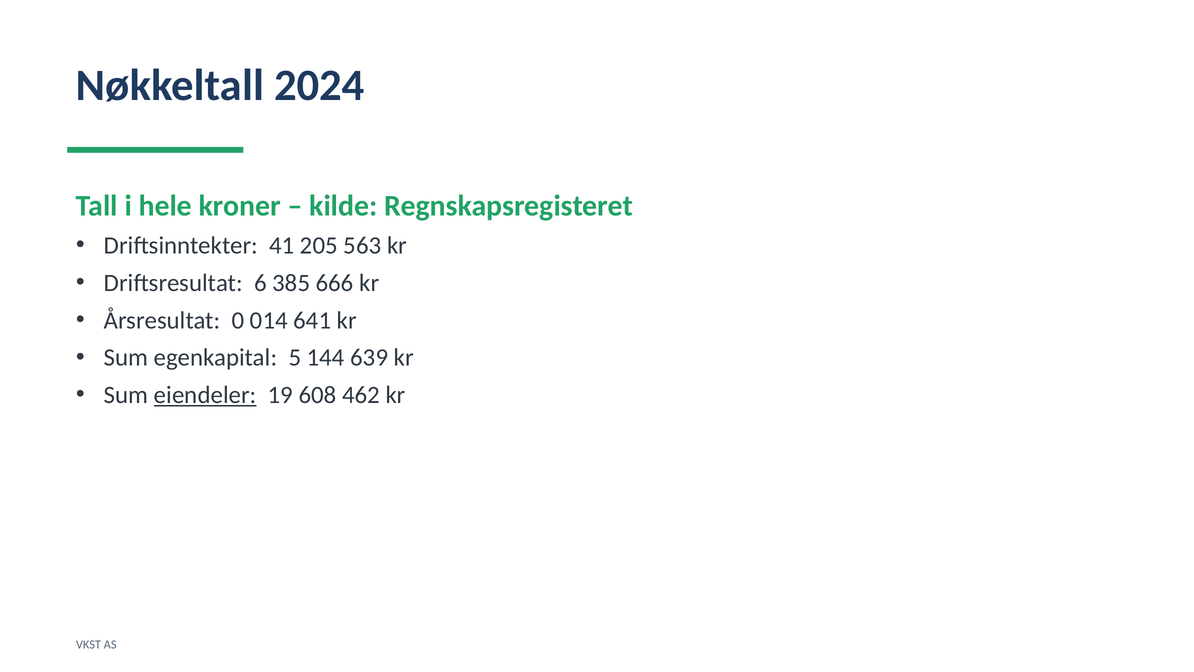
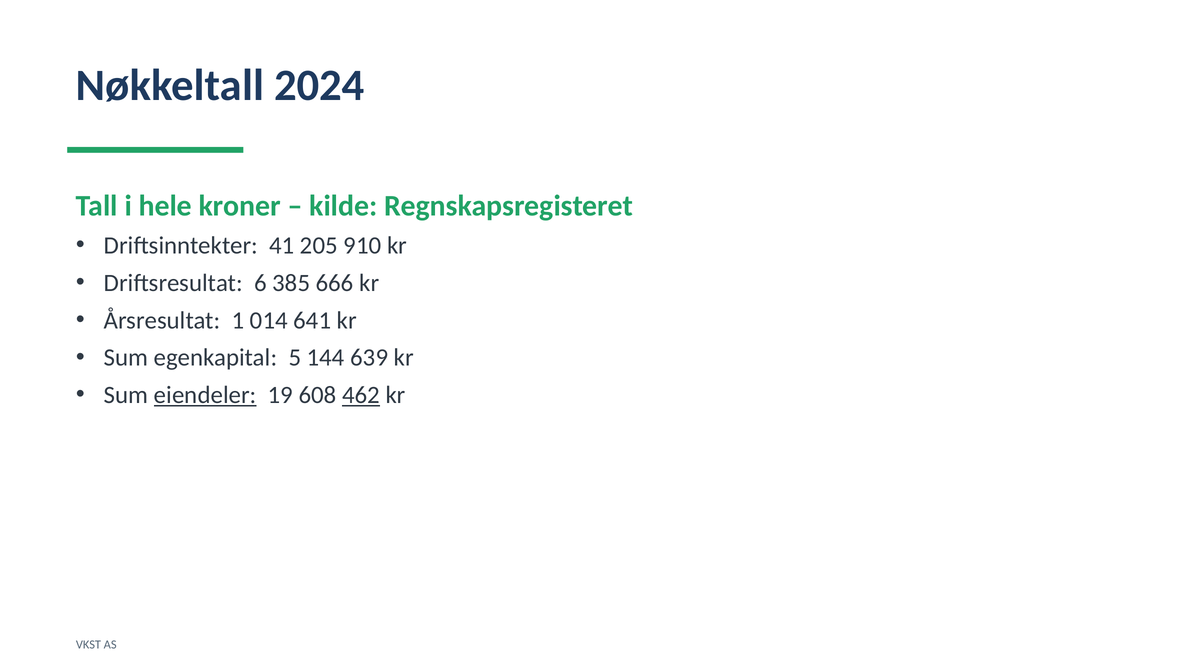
563: 563 -> 910 (362, 246)
0: 0 -> 1 (238, 320)
462 underline: none -> present (361, 395)
